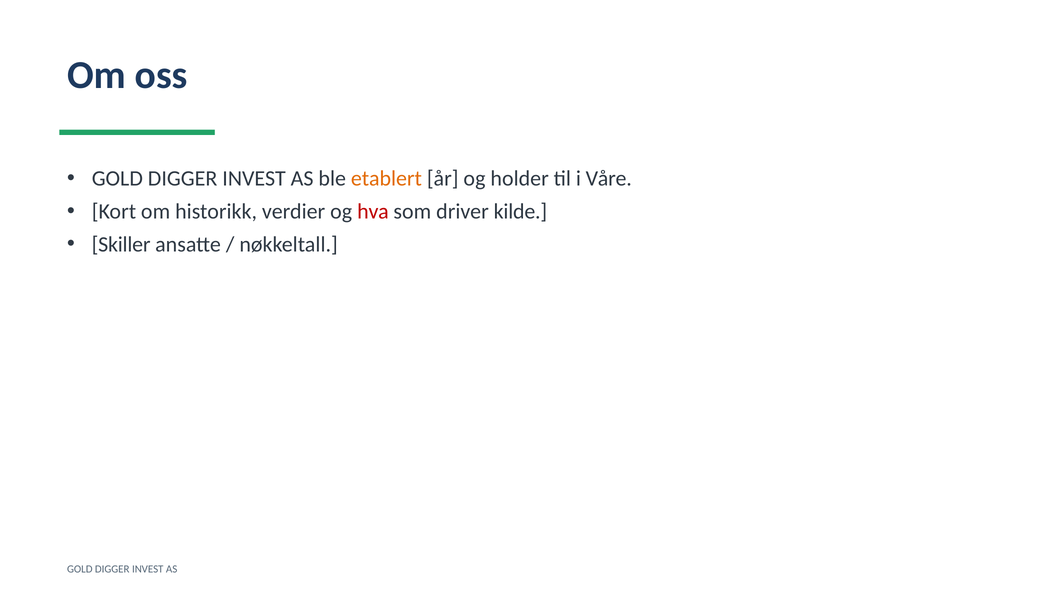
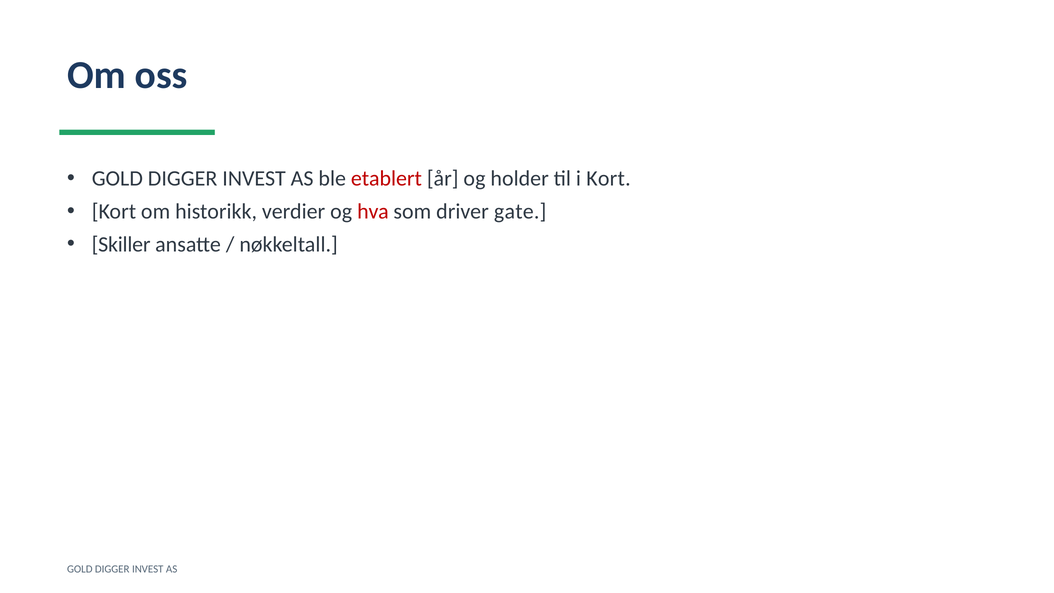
etablert colour: orange -> red (386, 179)
i Våre: Våre -> Kort (609, 179)
kilde: kilde -> gate (520, 211)
